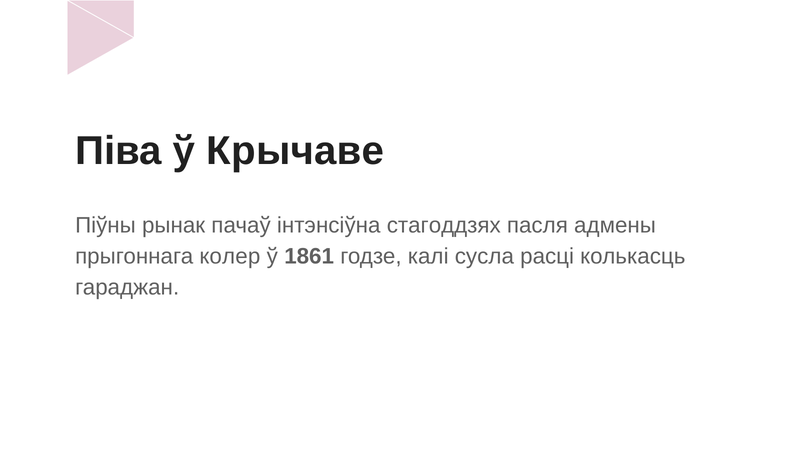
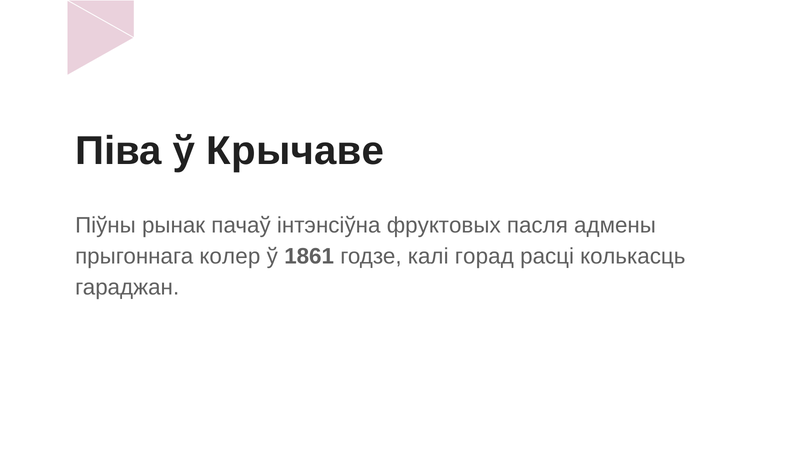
стагоддзях: стагоддзях -> фруктовых (444, 225)
сусла: сусла -> горад (484, 256)
